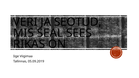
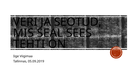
RIKAS: RIKAS -> TEHTI (29, 44)
